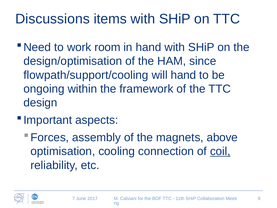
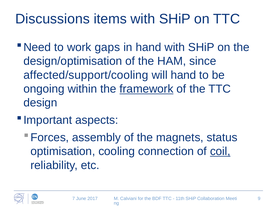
room: room -> gaps (107, 47)
flowpath/support/cooling: flowpath/support/cooling -> affected/support/cooling (86, 75)
framework underline: none -> present (146, 89)
above: above -> status (222, 137)
